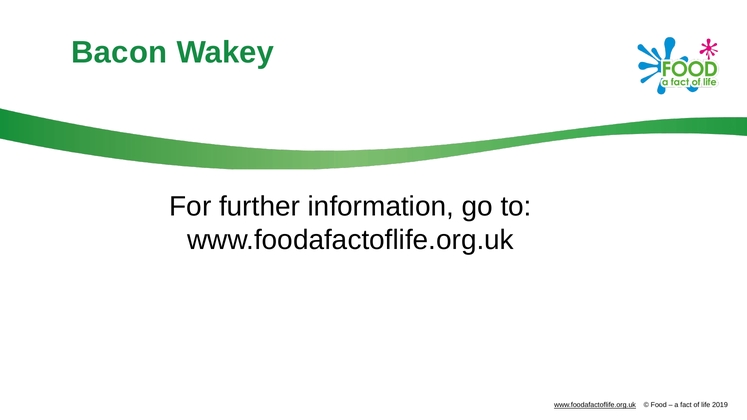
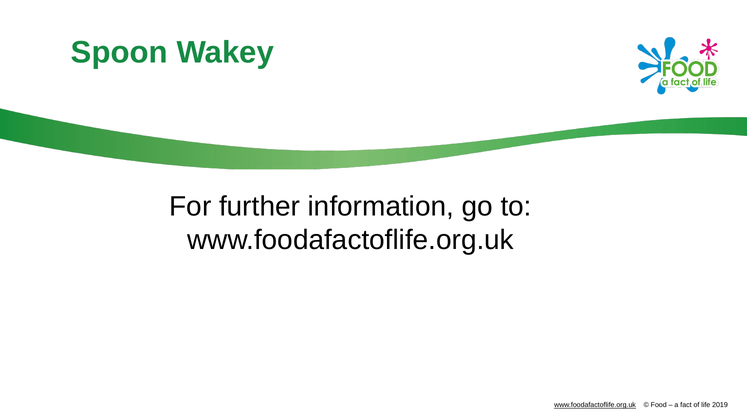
Bacon: Bacon -> Spoon (119, 53)
